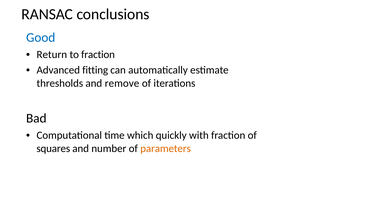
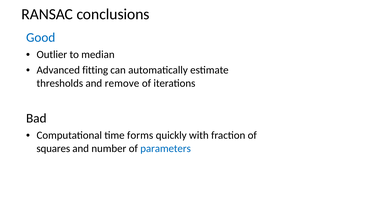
Return: Return -> Outlier (52, 54)
to fraction: fraction -> median (98, 54)
which: which -> forms (140, 135)
parameters colour: orange -> blue (166, 148)
